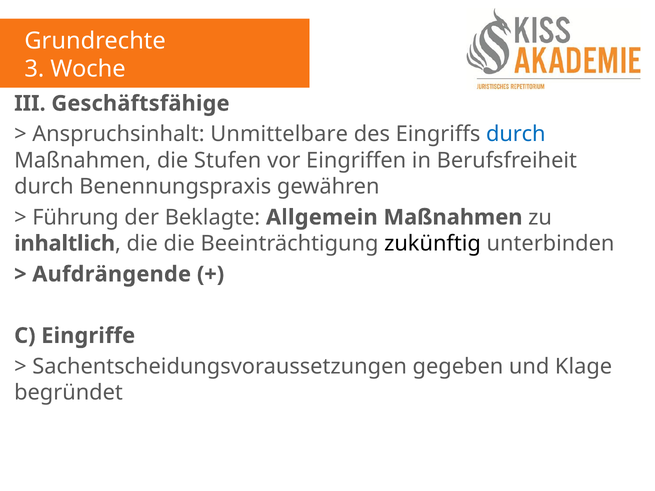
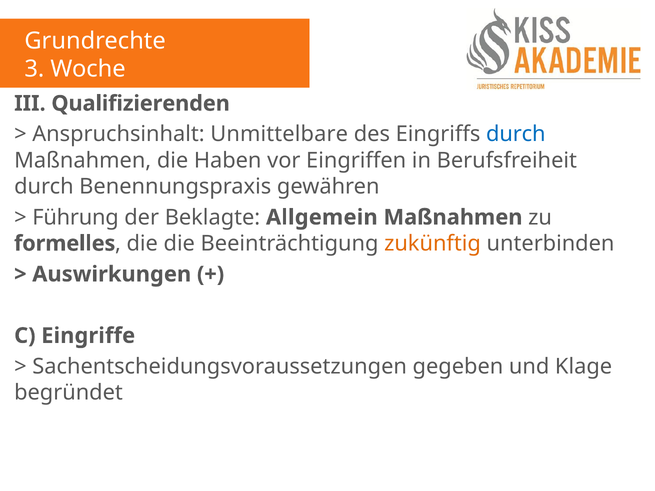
Geschäftsfähige: Geschäftsfähige -> Qualifizierenden (141, 104)
Stufen: Stufen -> Haben (228, 160)
inhaltlich: inhaltlich -> formelles (65, 244)
zukünftig colour: black -> orange (433, 244)
Aufdrängende: Aufdrängende -> Auswirkungen (112, 274)
